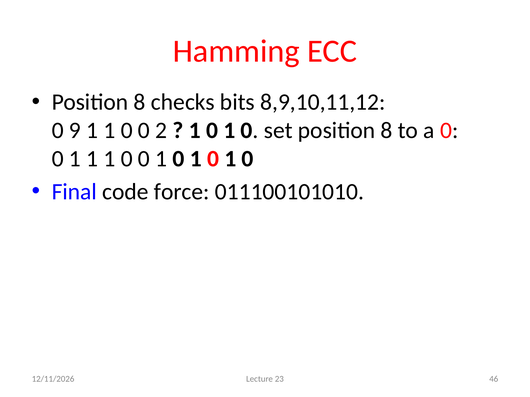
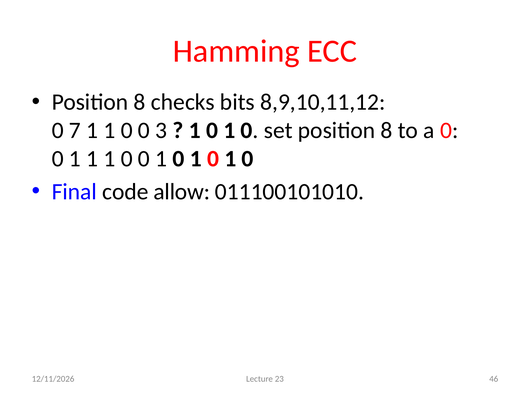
9: 9 -> 7 (75, 131)
2: 2 -> 3 (161, 131)
force: force -> allow (182, 192)
